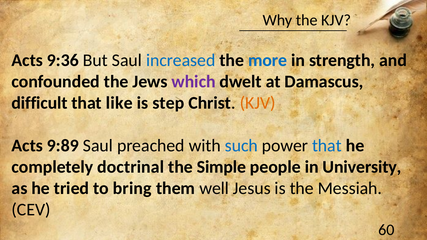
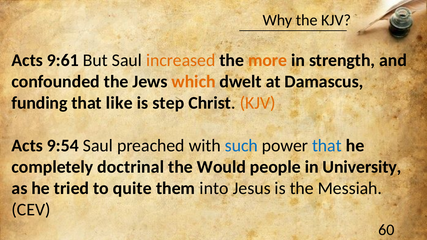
9:36: 9:36 -> 9:61 (63, 60)
increased colour: blue -> orange (181, 60)
more colour: blue -> orange (268, 60)
which colour: purple -> orange (194, 82)
difficult: difficult -> funding (40, 103)
9:89: 9:89 -> 9:54 (63, 146)
Simple: Simple -> Would (221, 167)
bring: bring -> quite (132, 188)
well: well -> into (214, 188)
